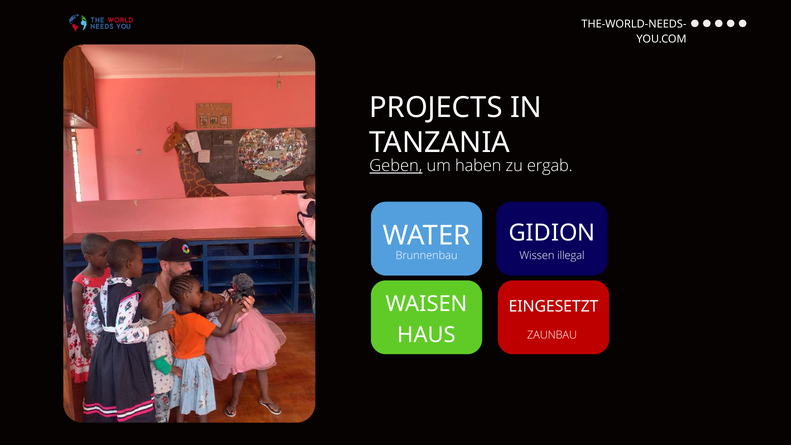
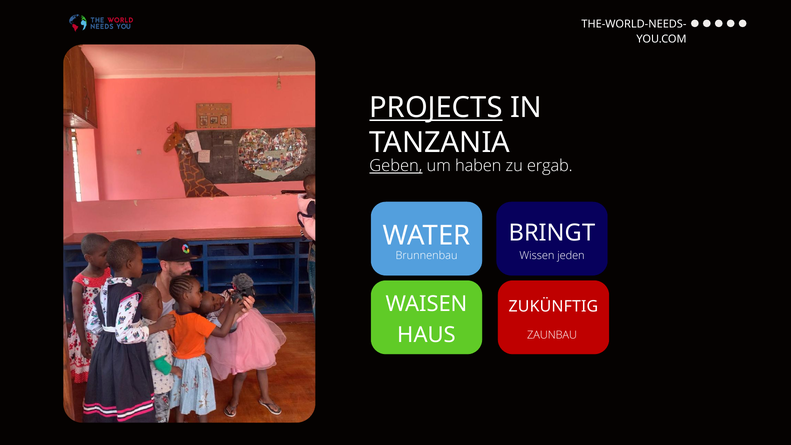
PROJECTS underline: none -> present (436, 108)
GIDION: GIDION -> BRINGT (552, 233)
illegal: illegal -> jeden (571, 255)
EINGESETZT: EINGESETZT -> ZUKÜNFTIG (553, 306)
